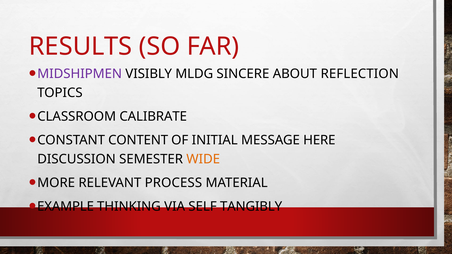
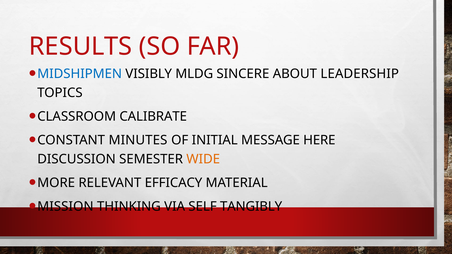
MIDSHIPMEN colour: purple -> blue (80, 74)
REFLECTION: REFLECTION -> LEADERSHIP (360, 74)
CONTENT: CONTENT -> MINUTES (138, 140)
PROCESS: PROCESS -> EFFICACY (173, 183)
EXAMPLE: EXAMPLE -> MISSION (65, 207)
